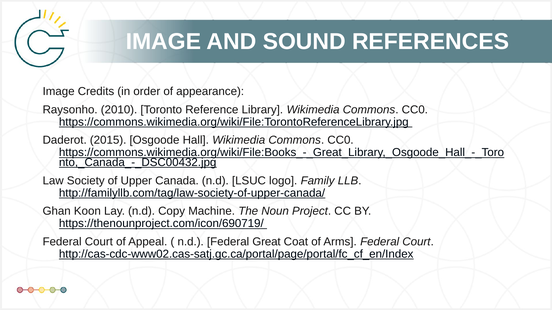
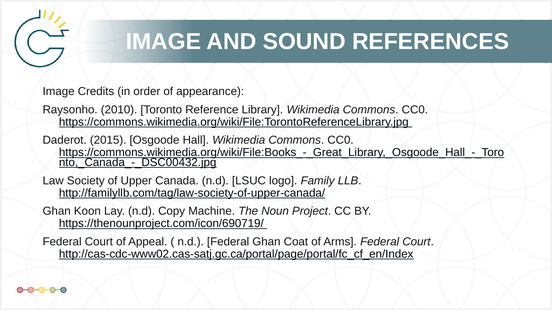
Federal Great: Great -> Ghan (266, 242)
